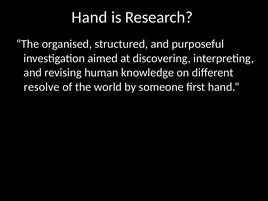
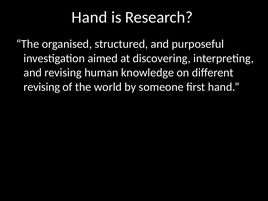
resolve: resolve -> revising (42, 87)
